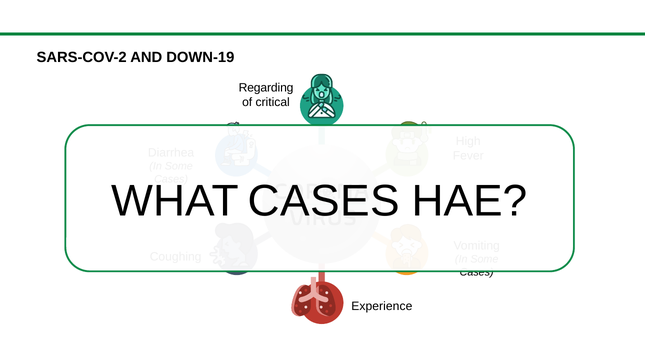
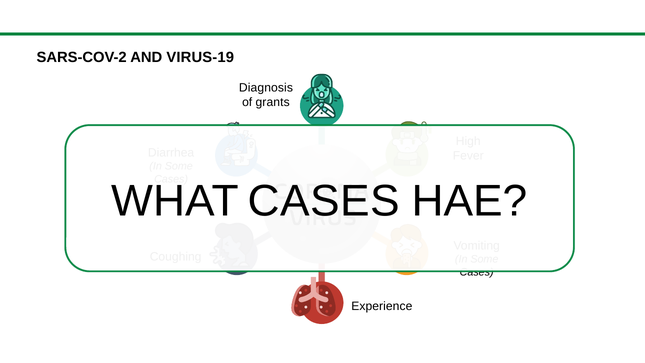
DOWN-19: DOWN-19 -> VIRUS-19 (200, 57)
Regarding: Regarding -> Diagnosis (266, 88)
critical: critical -> grants (273, 102)
